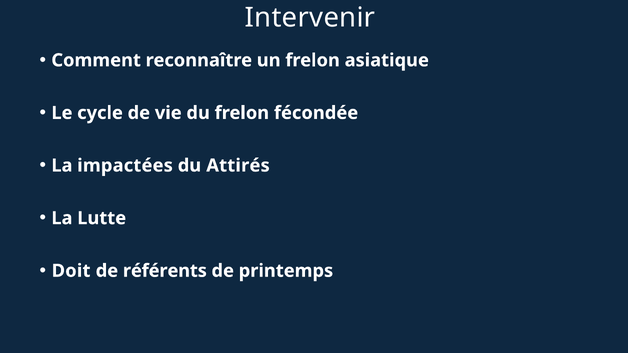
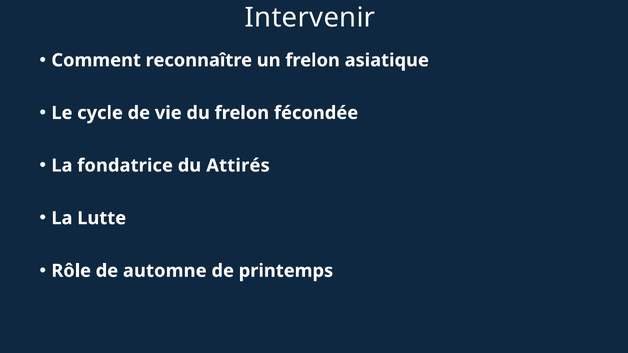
impactées: impactées -> fondatrice (125, 166)
Doit: Doit -> Rôle (71, 271)
référents: référents -> automne (165, 271)
